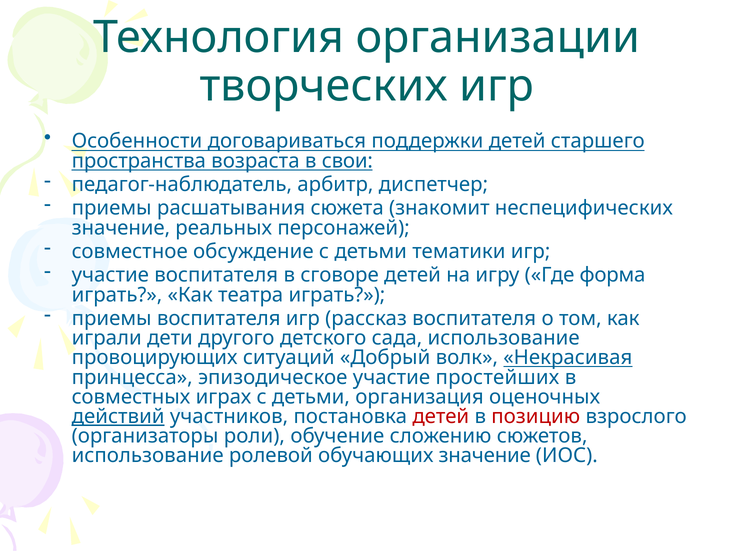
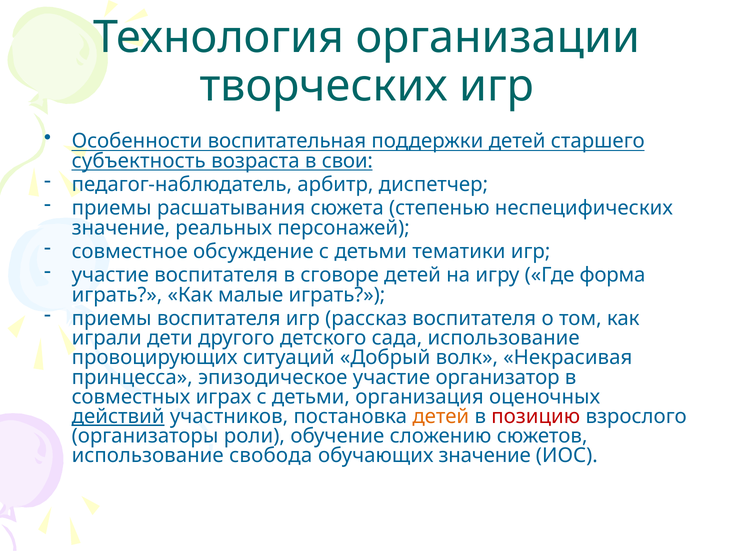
договариваться: договариваться -> воспитательная (287, 141)
пространства: пространства -> субъектность (139, 161)
знакомит: знакомит -> степенью (439, 208)
театра: театра -> малые (251, 295)
Некрасивая underline: present -> none (568, 358)
простейших: простейших -> организатор (498, 377)
детей colour: red -> orange (441, 417)
ролевой: ролевой -> свобода (271, 456)
